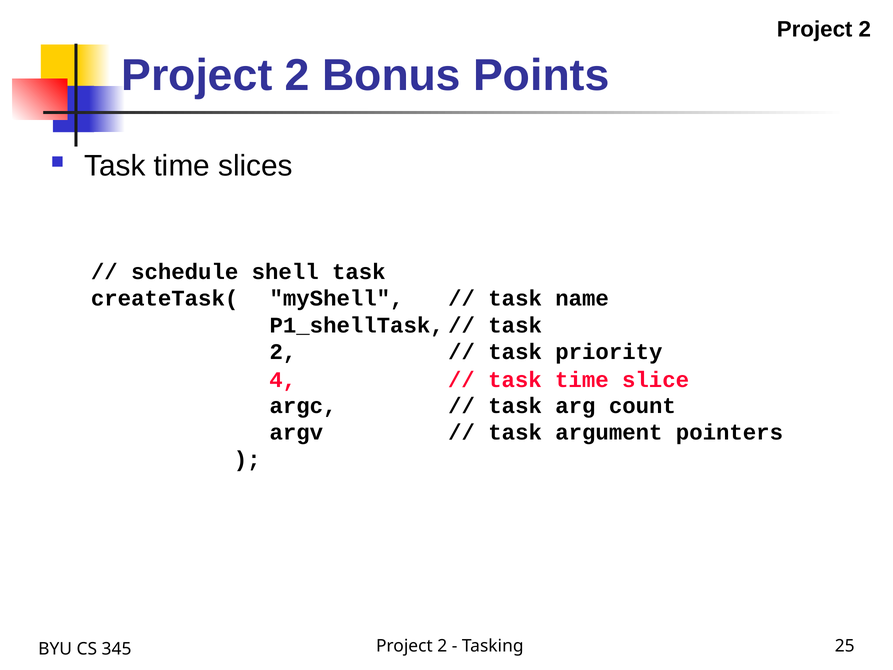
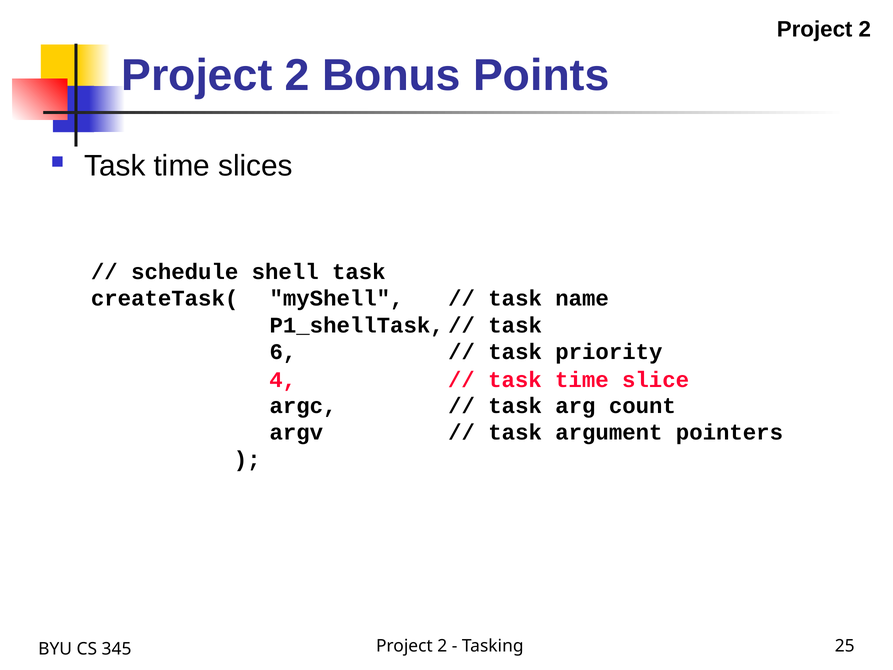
2: 2 -> 6 (283, 352)
